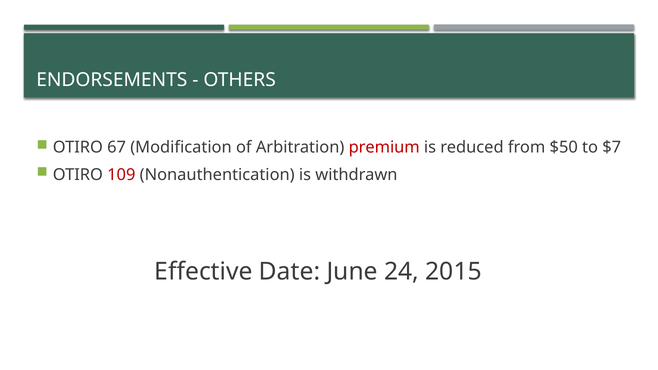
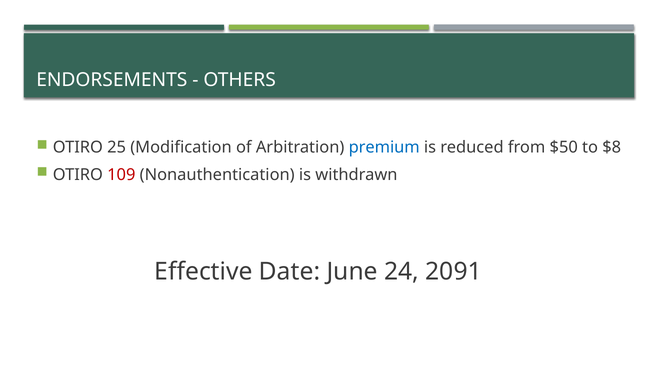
67: 67 -> 25 (117, 148)
premium colour: red -> blue (384, 148)
$7: $7 -> $8 (612, 148)
2015: 2015 -> 2091 (454, 272)
